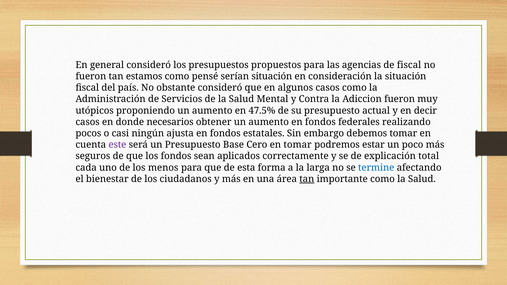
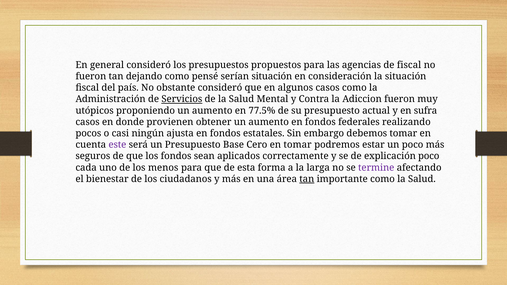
estamos: estamos -> dejando (144, 76)
Servicios underline: none -> present (182, 99)
47.5%: 47.5% -> 77.5% (262, 111)
decir: decir -> sufra (425, 111)
necesarios: necesarios -> provienen (170, 122)
explicación total: total -> poco (429, 156)
termine colour: blue -> purple (376, 168)
